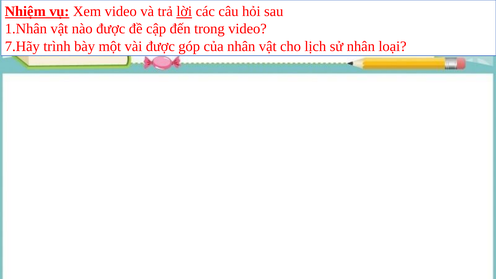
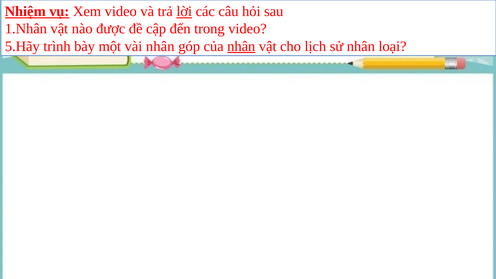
7.Hãy: 7.Hãy -> 5.Hãy (22, 46)
vài được: được -> nhân (160, 46)
nhân underline: none -> present (241, 46)
